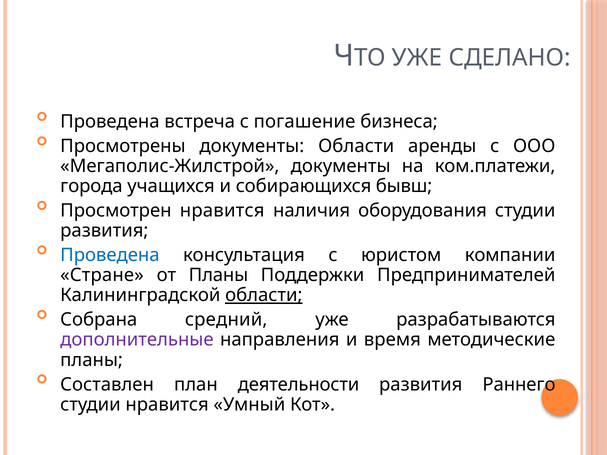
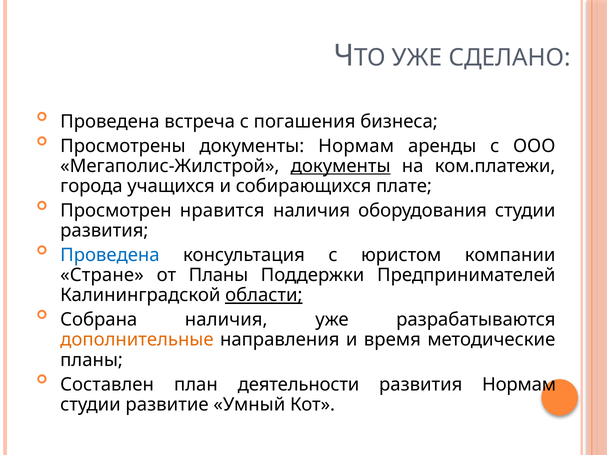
погашение: погашение -> погашения (305, 122)
документы Области: Области -> Нормам (356, 146)
документы underline: none -> present (341, 166)
бывш: бывш -> плате (404, 186)
Собрана средний: средний -> наличия (226, 320)
дополнительные colour: purple -> orange (137, 340)
развития Раннего: Раннего -> Нормам (519, 385)
студии нравится: нравится -> развитие (167, 405)
